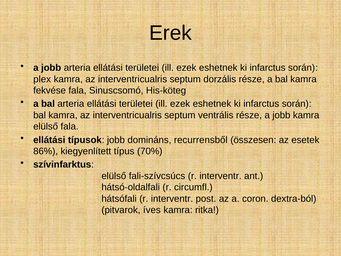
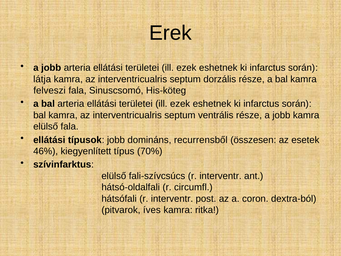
plex: plex -> látja (42, 79)
fekvése: fekvése -> felveszi (50, 90)
86%: 86% -> 46% (46, 151)
